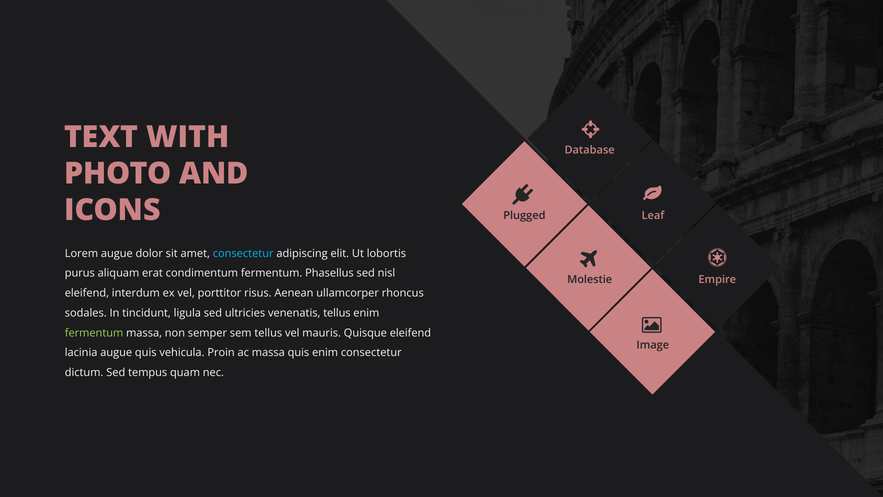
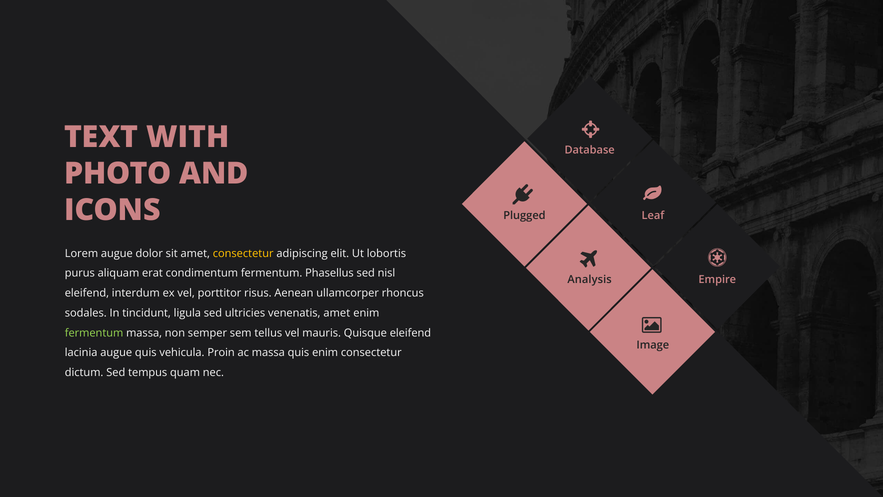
consectetur colour: light blue -> yellow (243, 253)
Molestie: Molestie -> Analysis (590, 279)
venenatis tellus: tellus -> amet (337, 313)
